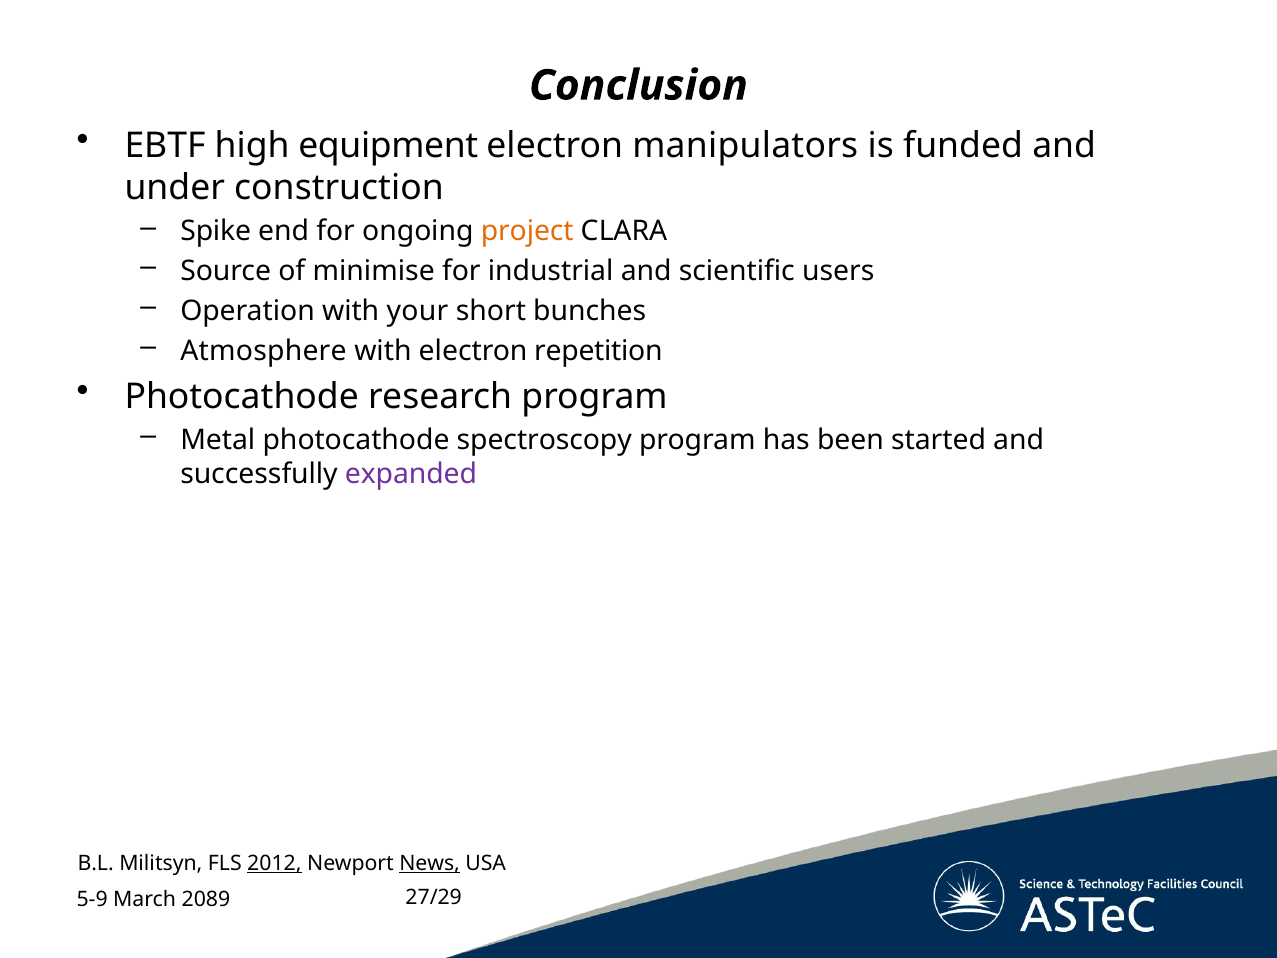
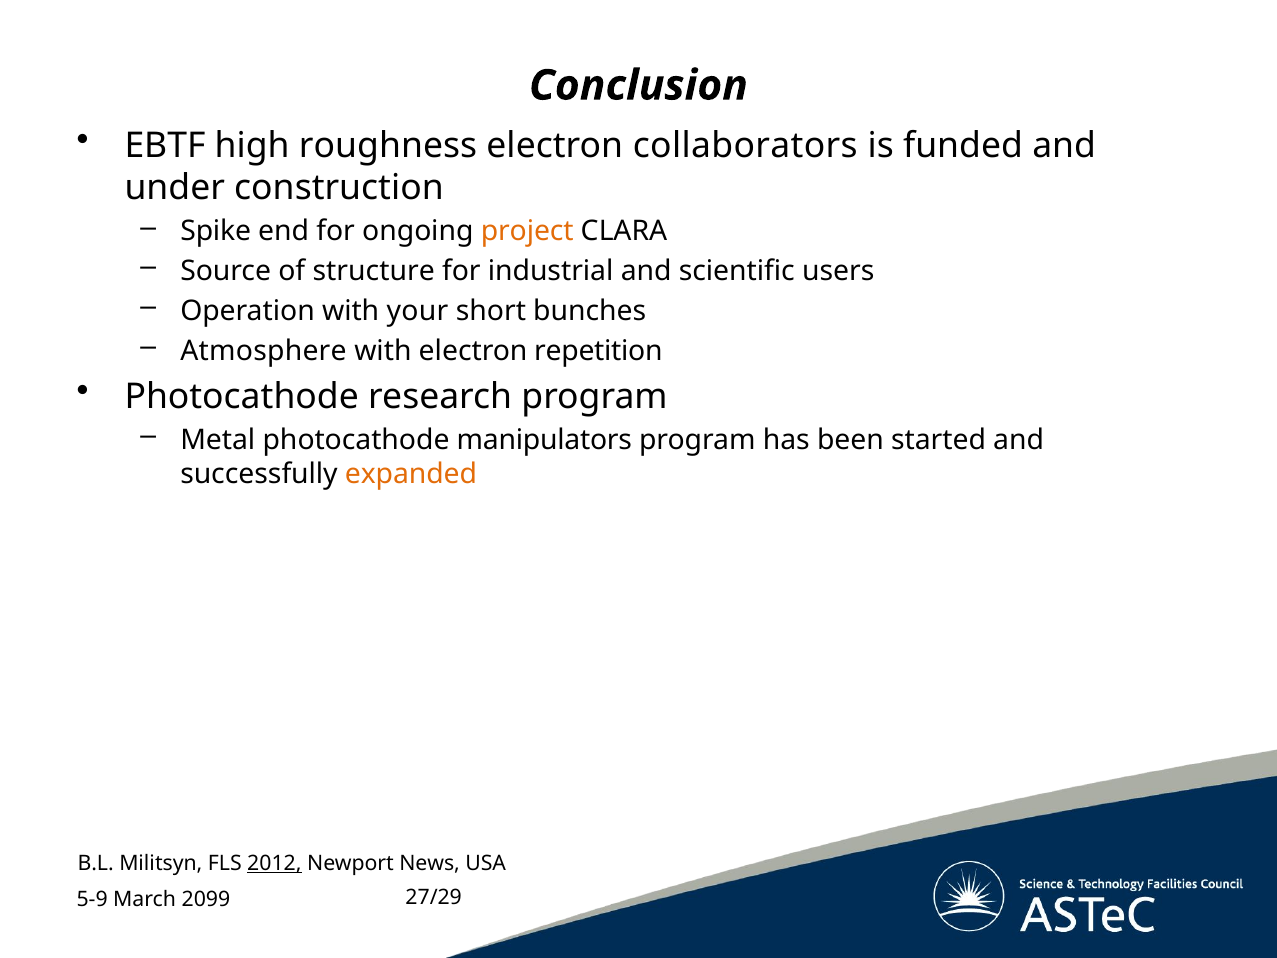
equipment: equipment -> roughness (388, 145)
manipulators: manipulators -> collaborators (745, 145)
minimise: minimise -> structure (374, 271)
spectroscopy: spectroscopy -> manipulators (544, 440)
expanded colour: purple -> orange (411, 474)
News underline: present -> none (430, 863)
2089: 2089 -> 2099 (206, 900)
